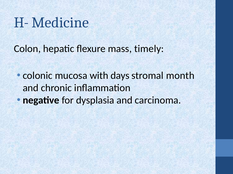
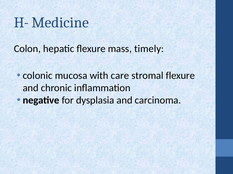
days: days -> care (120, 76)
stromal month: month -> flexure (180, 76)
